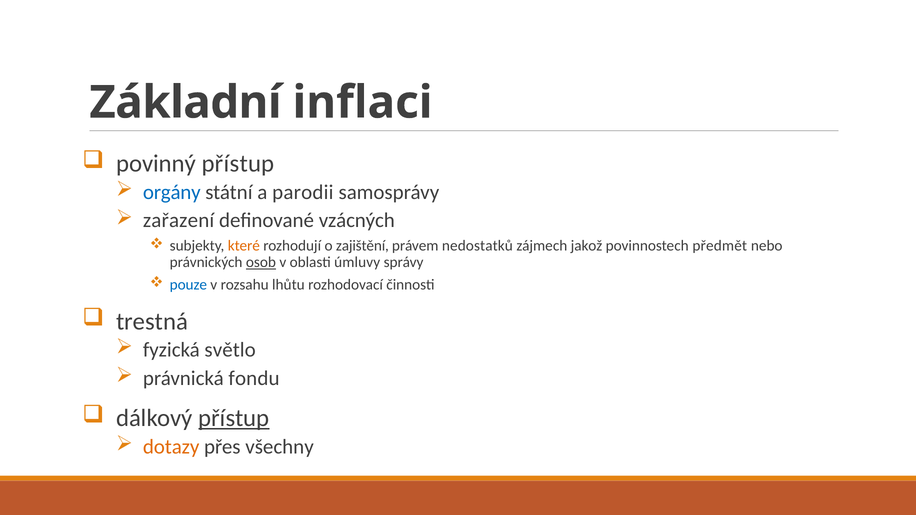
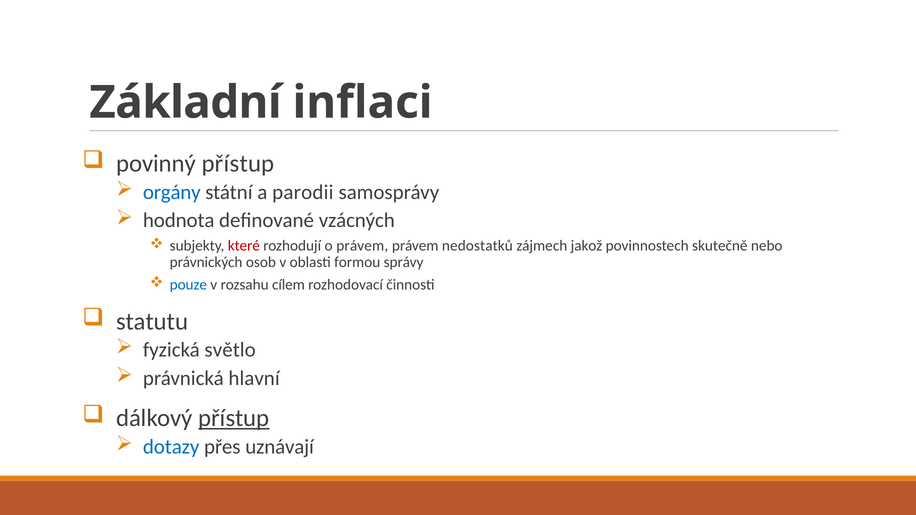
zařazení: zařazení -> hodnota (179, 221)
které colour: orange -> red (244, 246)
o zajištění: zajištění -> právem (362, 246)
předmět: předmět -> skutečně (720, 246)
osob underline: present -> none (261, 262)
úmluvy: úmluvy -> formou (357, 262)
lhůtu: lhůtu -> cílem (288, 285)
trestná: trestná -> statutu (152, 322)
fondu: fondu -> hlavní (254, 378)
dotazy colour: orange -> blue (171, 447)
všechny: všechny -> uznávají (280, 447)
